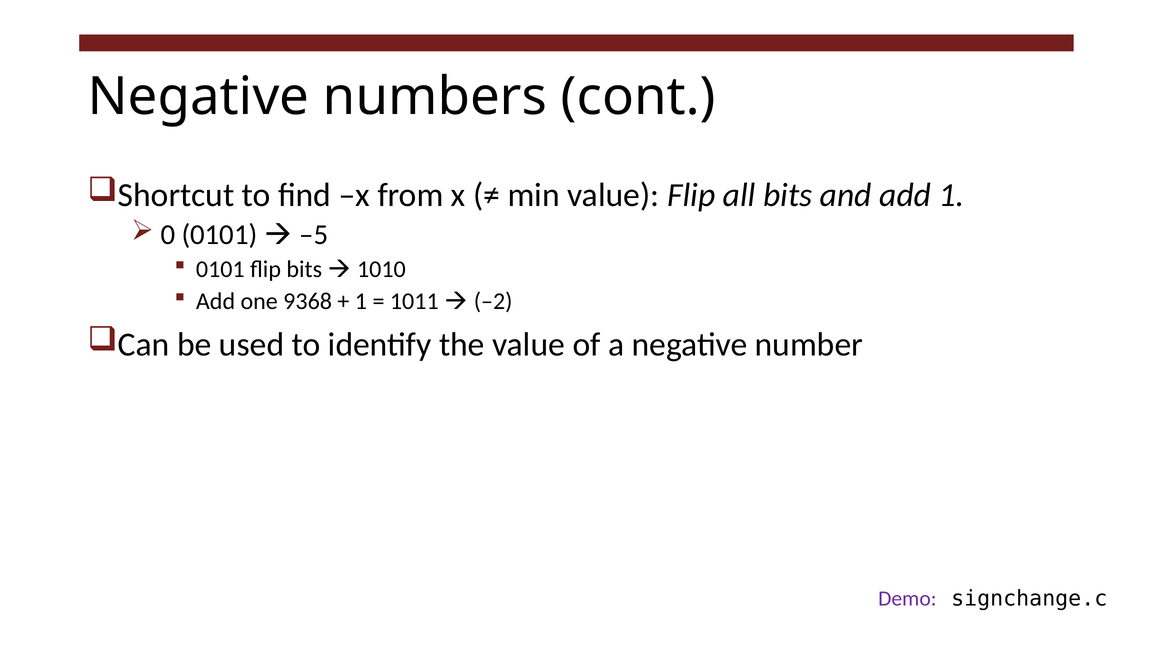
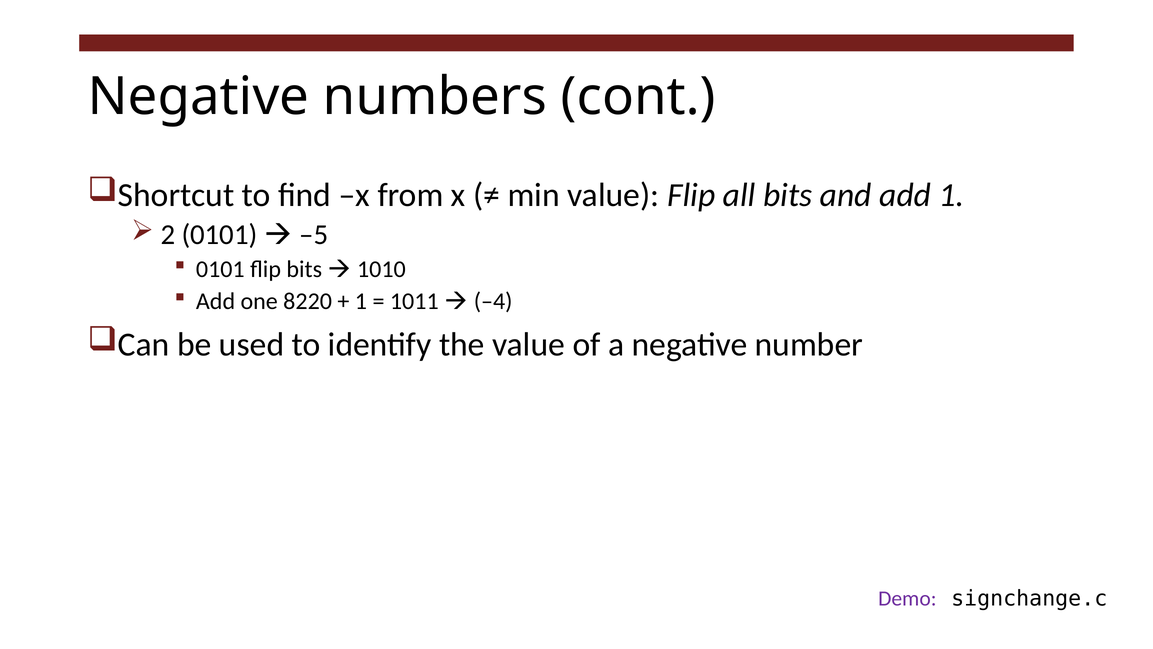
0: 0 -> 2 (168, 235)
9368: 9368 -> 8220 (308, 301)
–2: –2 -> –4 (493, 301)
